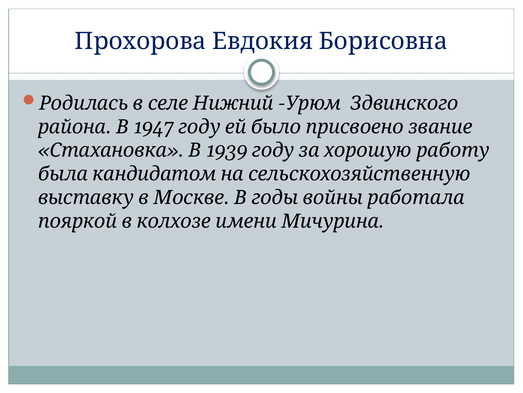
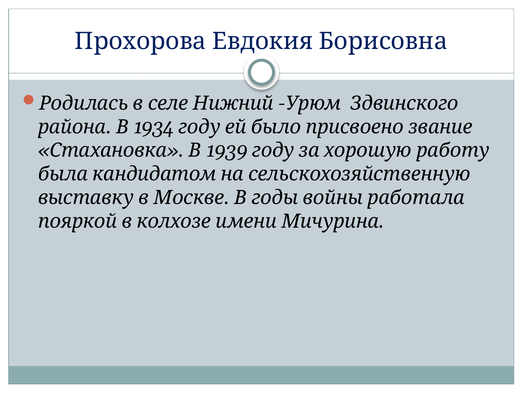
1947: 1947 -> 1934 (154, 127)
